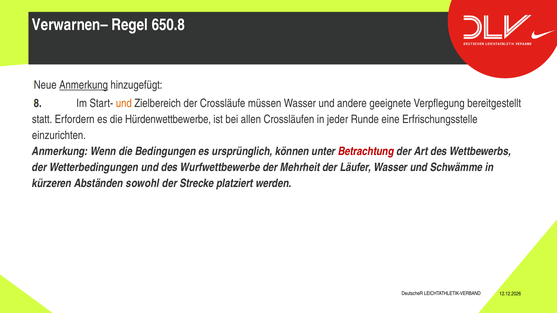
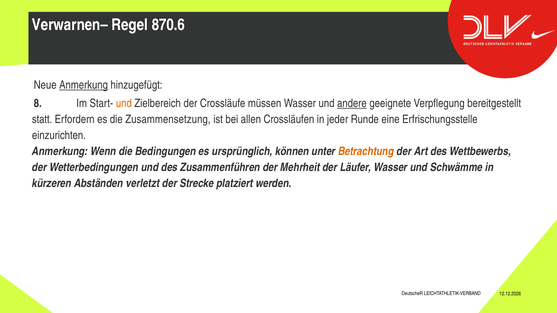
650.8: 650.8 -> 870.6 (168, 25)
andere underline: none -> present (352, 103)
Hürdenwettbewerbe: Hürdenwettbewerbe -> Zusammensetzung (168, 119)
Betrachtung colour: red -> orange (366, 151)
Wurfwettbewerbe: Wurfwettbewerbe -> Zusammenführen (220, 167)
sowohl: sowohl -> verletzt (143, 183)
